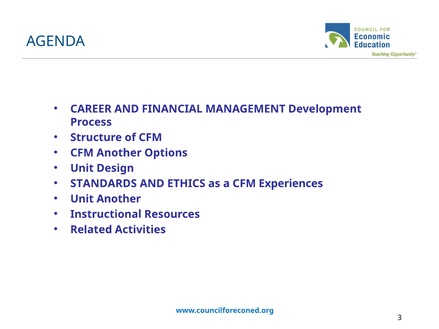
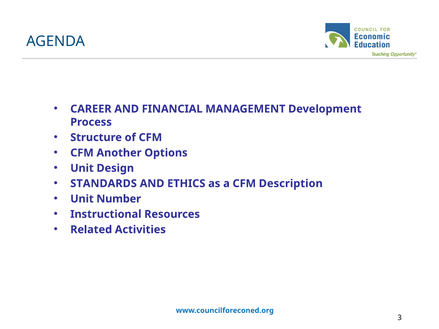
Experiences: Experiences -> Description (291, 184)
Unit Another: Another -> Number (119, 199)
